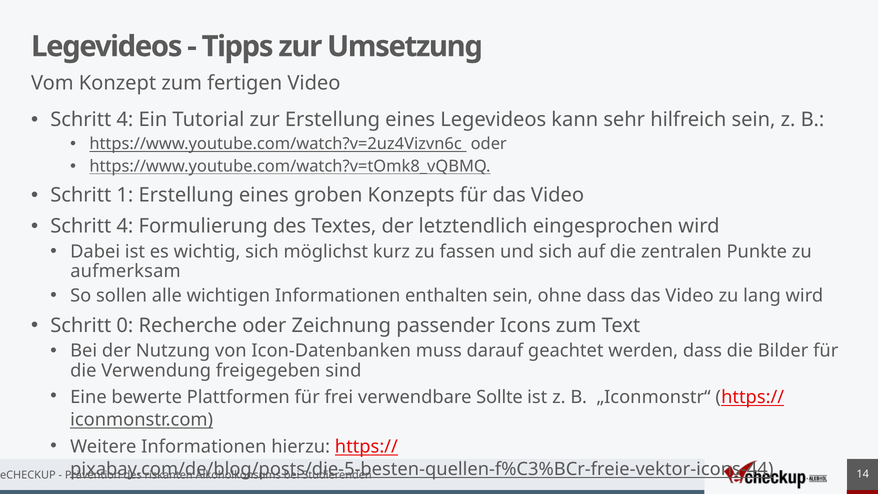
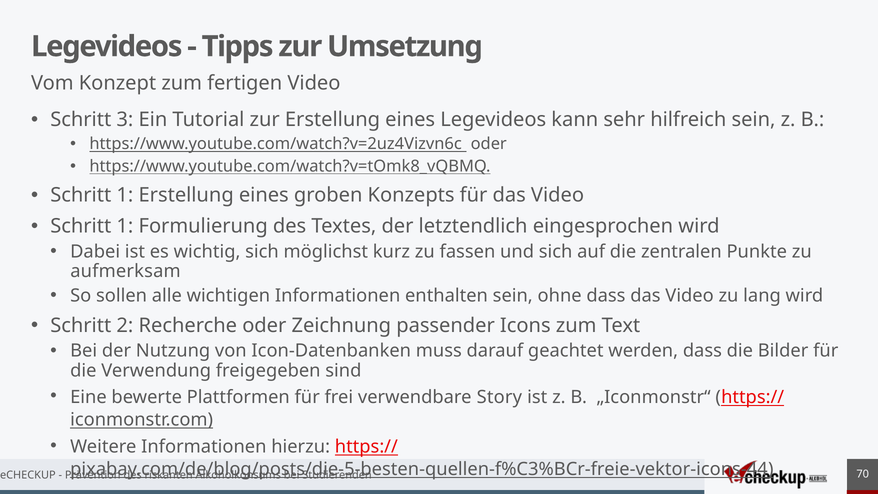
4: 4 -> 3 (125, 120)
4: 4 -> 1 (125, 226)
0: 0 -> 2 (125, 325)
Sollte: Sollte -> Story (499, 397)
14: 14 -> 70 (863, 474)
